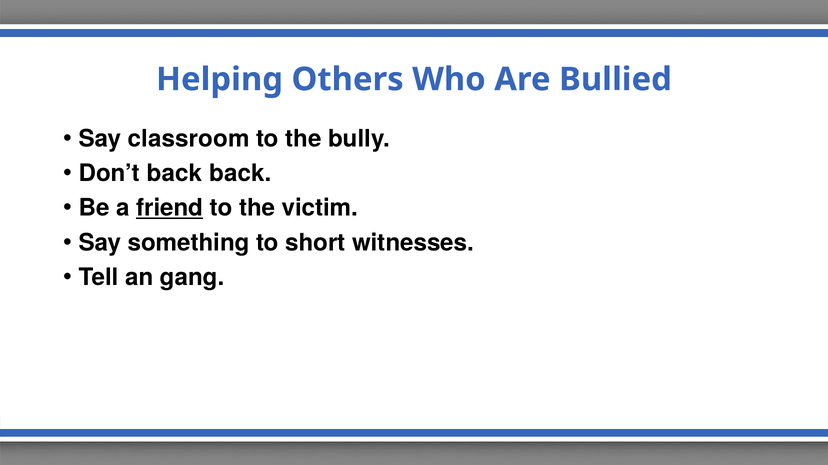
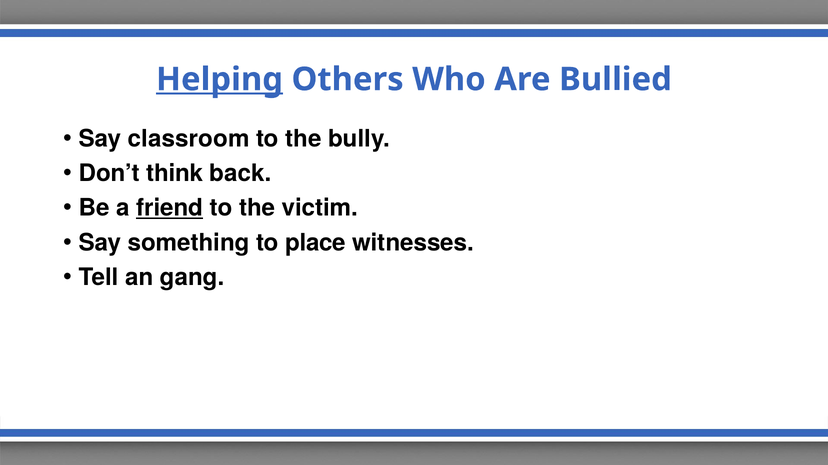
Helping underline: none -> present (219, 80)
Don’t back: back -> think (175, 174)
short: short -> place (316, 243)
